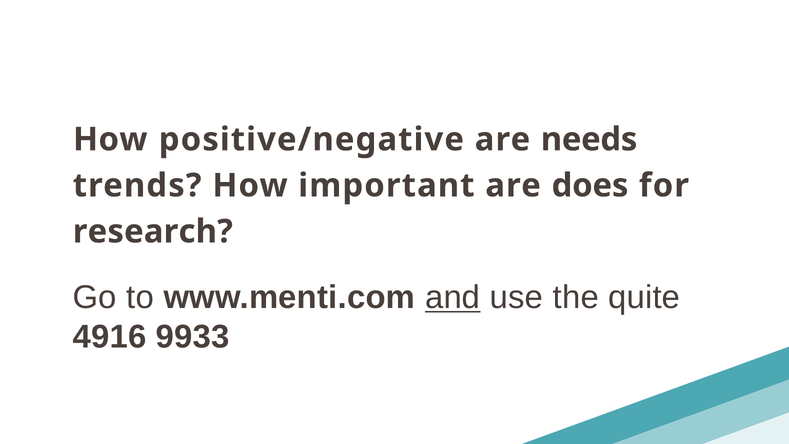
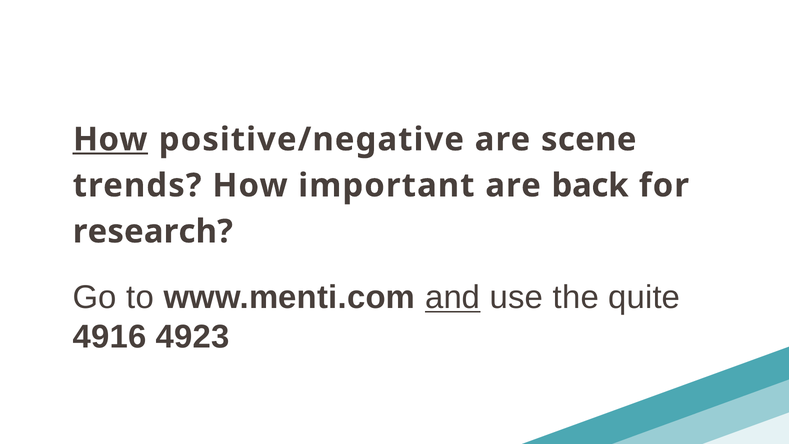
How underline: none -> present (110, 139)
needs: needs -> scene (589, 139)
does: does -> back (590, 185)
9933: 9933 -> 4923 (193, 337)
